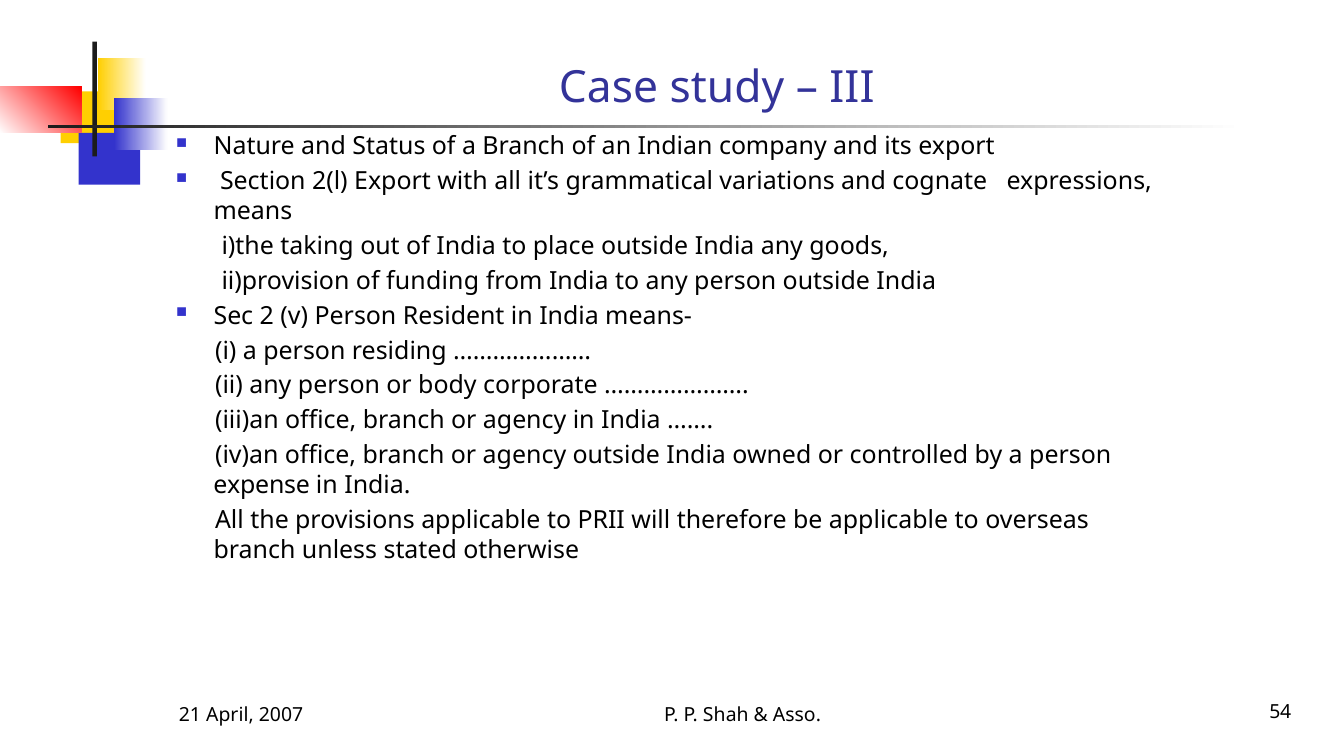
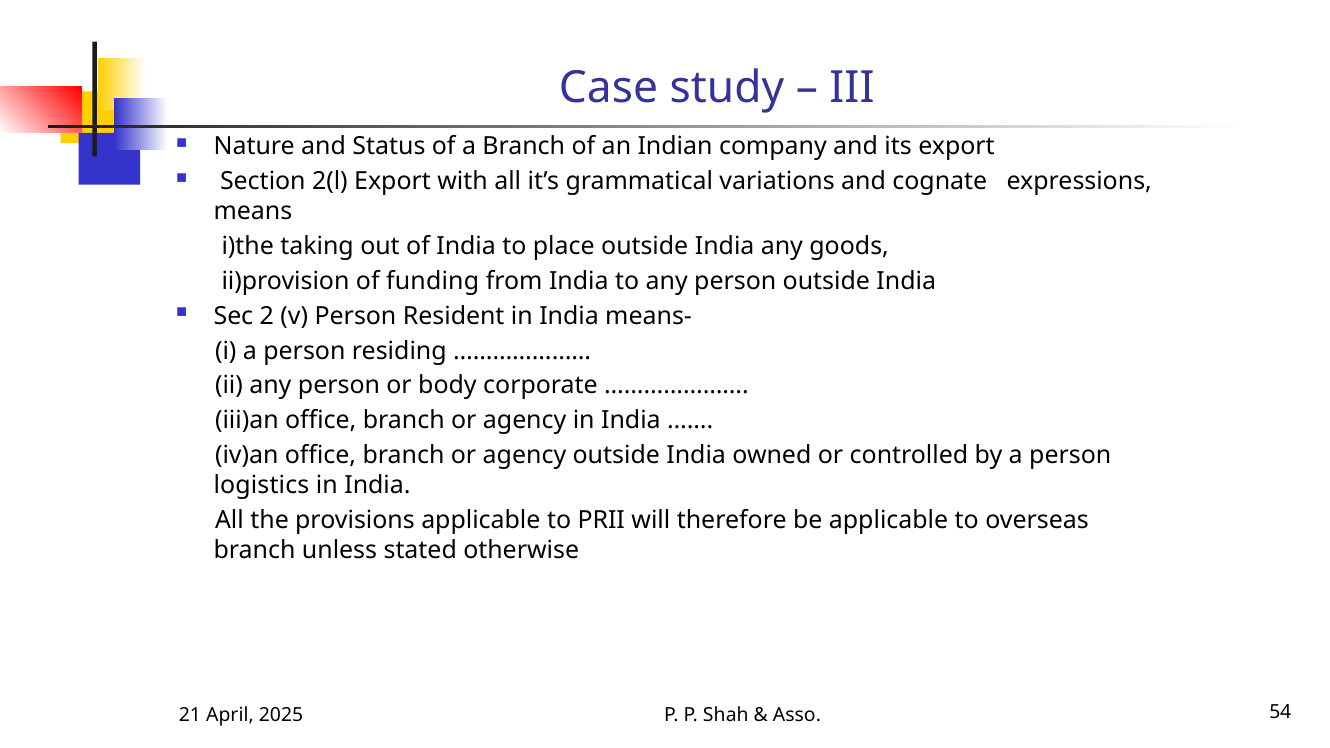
expense: expense -> logistics (261, 486)
2007: 2007 -> 2025 (281, 716)
